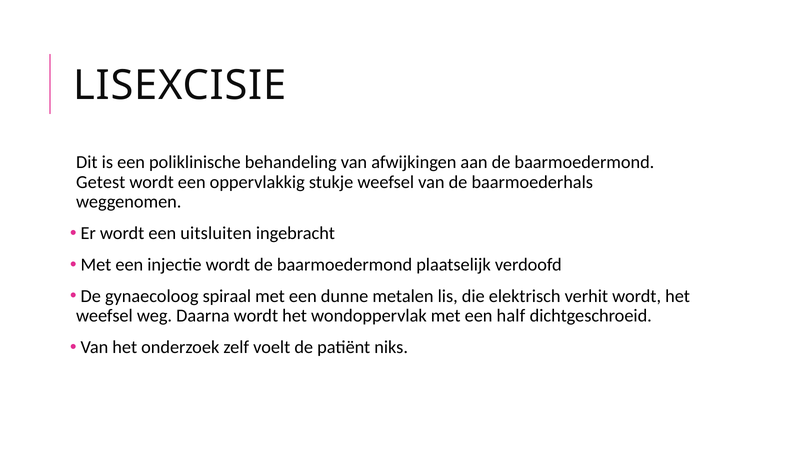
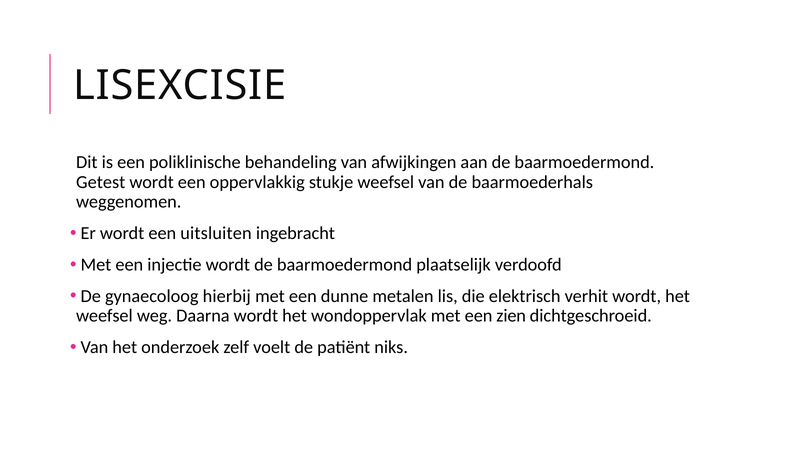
spiraal: spiraal -> hierbij (227, 296)
half: half -> zien (511, 316)
